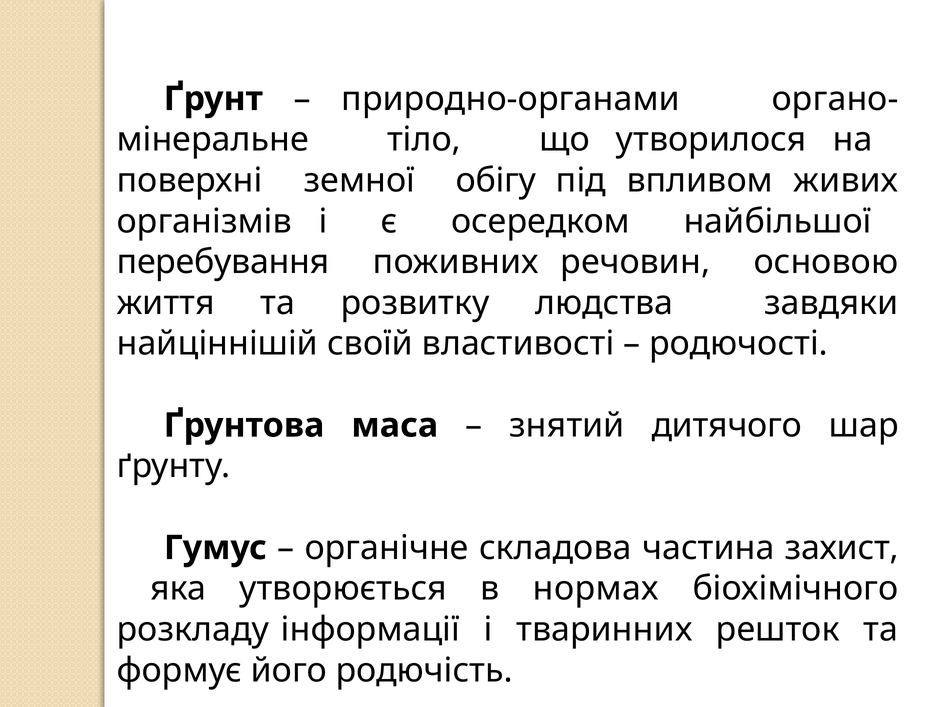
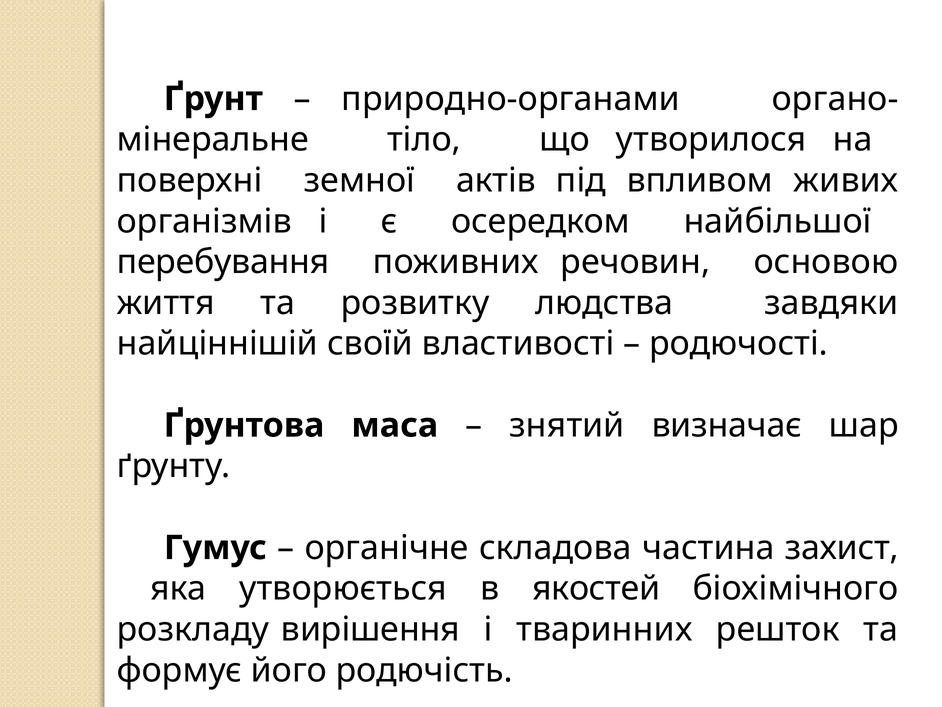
обігу: обігу -> актів (496, 180)
дитячого: дитячого -> визначає (727, 425)
нормах: нормах -> якостей (596, 588)
інформації: інформації -> вирішення (371, 629)
